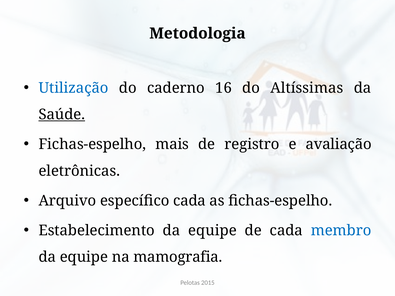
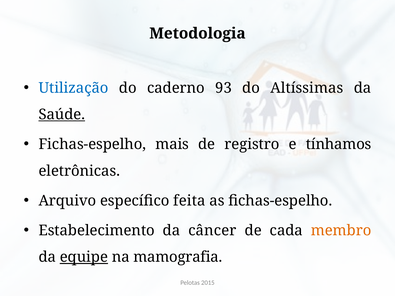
16: 16 -> 93 (224, 88)
avaliação: avaliação -> tínhamos (339, 144)
específico cada: cada -> feita (189, 201)
Estabelecimento da equipe: equipe -> câncer (212, 231)
membro colour: blue -> orange (341, 231)
equipe underline: none -> present (84, 257)
